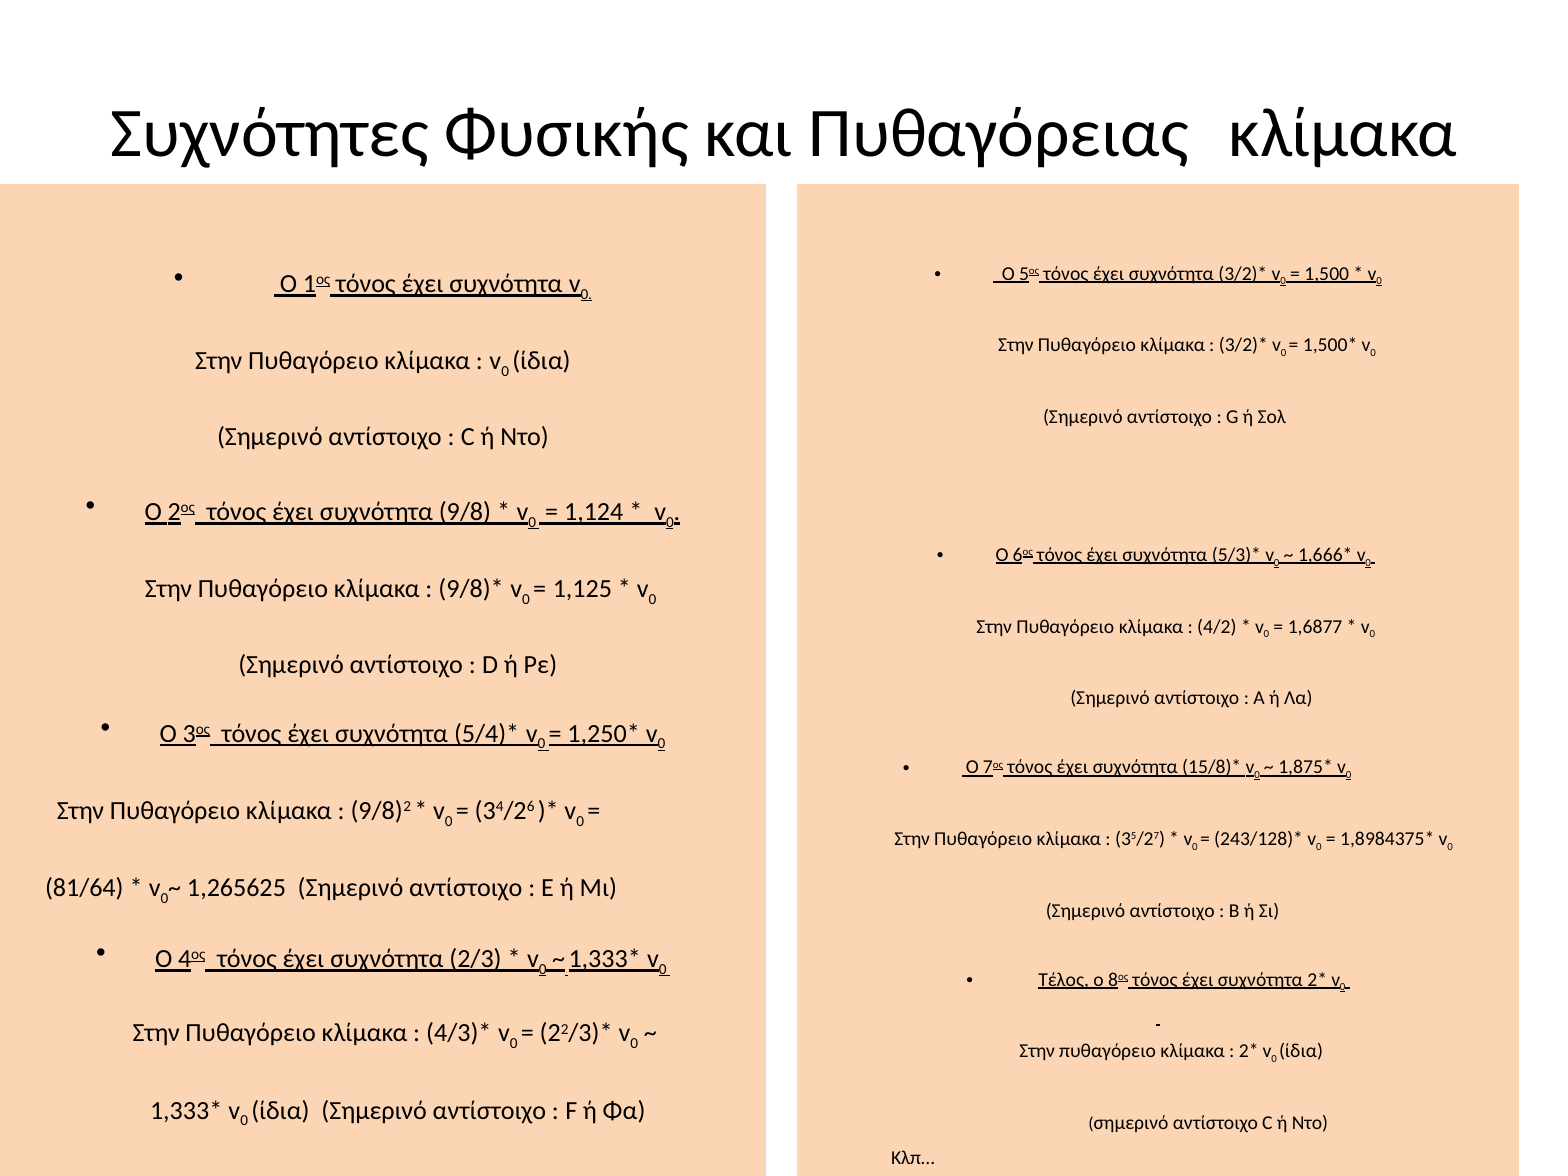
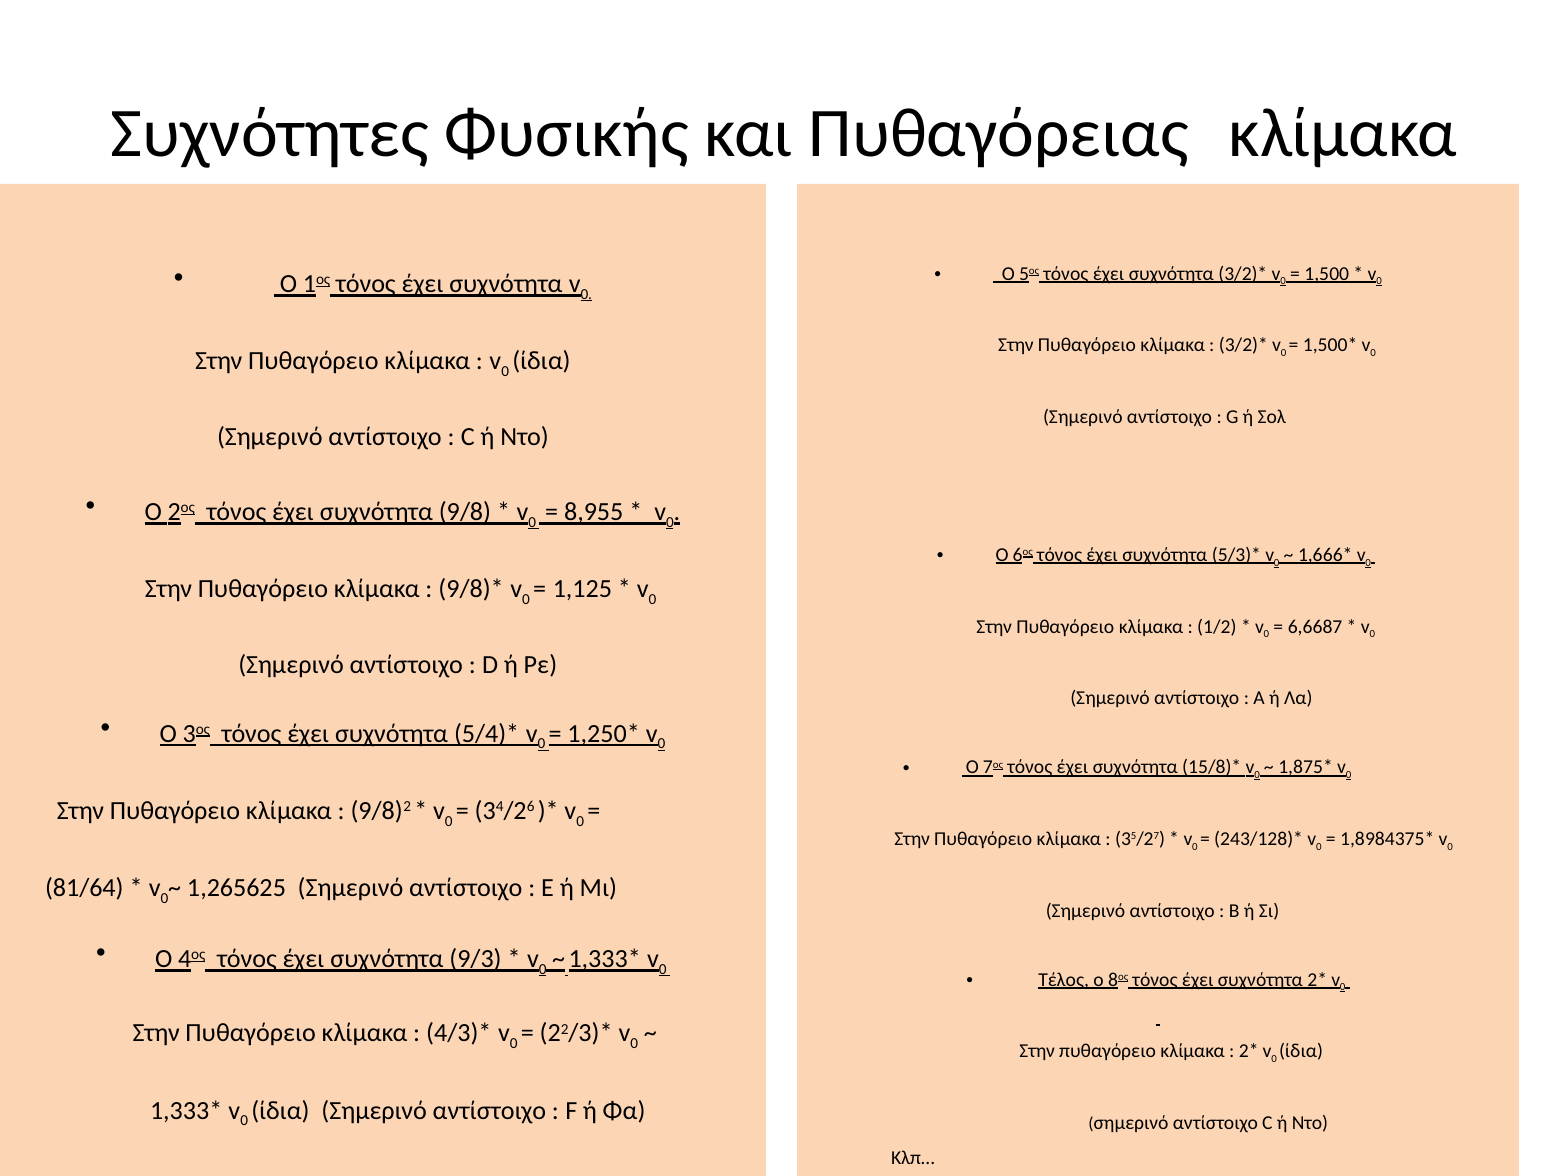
1,124: 1,124 -> 8,955 (594, 512)
4/2: 4/2 -> 1/2 (1217, 627)
1,6877: 1,6877 -> 6,6687 (1315, 627)
2/3: 2/3 -> 9/3 (476, 959)
